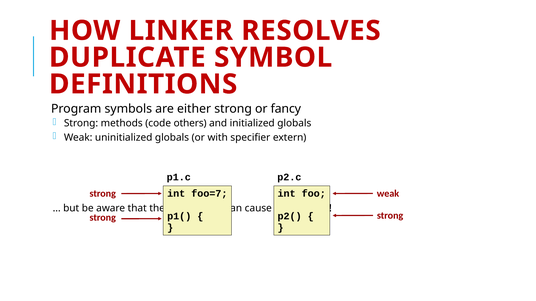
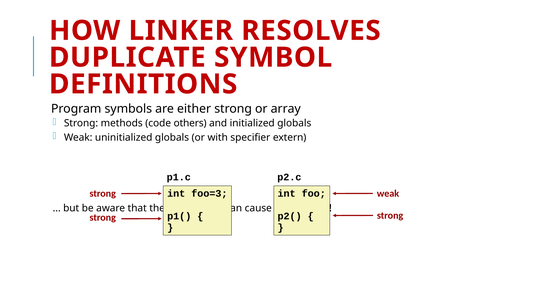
fancy: fancy -> array (286, 109)
foo=7: foo=7 -> foo=3 (209, 194)
